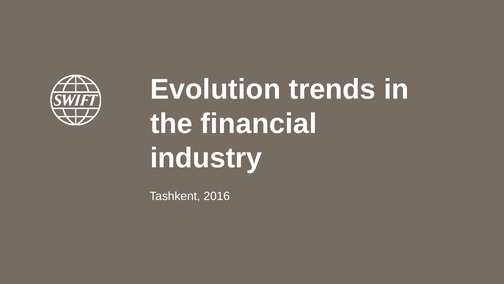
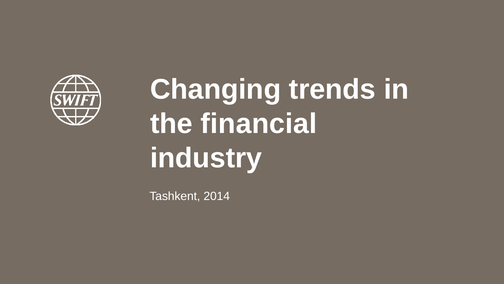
Evolution: Evolution -> Changing (216, 89)
2016: 2016 -> 2014 (217, 196)
